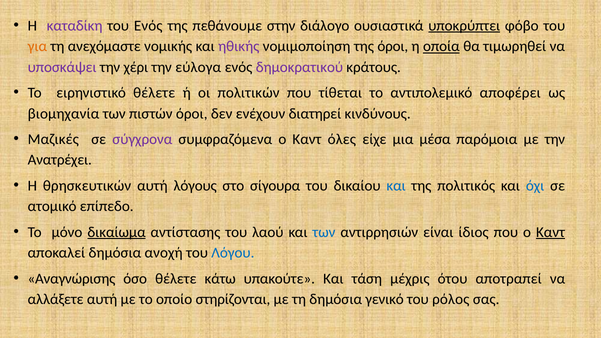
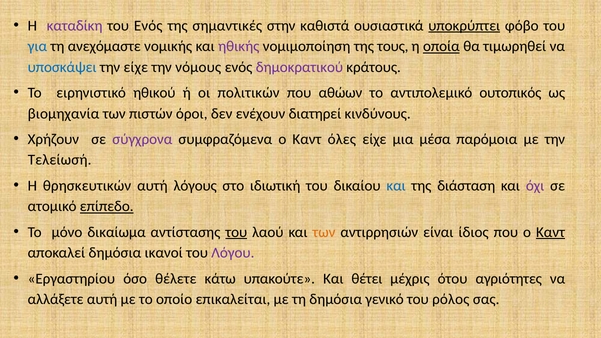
πεθάνουμε: πεθάνουμε -> σημαντικές (227, 26)
διάλογο: διάλογο -> καθιστά (325, 26)
για colour: orange -> blue (37, 46)
της όροι: όροι -> τους (393, 46)
υποσκάψει colour: purple -> blue (62, 67)
την χέρι: χέρι -> είχε (136, 67)
εύλογα: εύλογα -> νόμους (198, 67)
ειρηνιστικό θέλετε: θέλετε -> ηθικού (154, 93)
τίθεται: τίθεται -> αθώων (340, 93)
αποφέρει: αποφέρει -> ουτοπικός (510, 93)
Μαζικές: Μαζικές -> Χρήζουν (53, 139)
Ανατρέχει: Ανατρέχει -> Τελείωσή (60, 160)
σίγουρα: σίγουρα -> ιδιωτική (275, 186)
πολιτικός: πολιτικός -> διάσταση (466, 186)
όχι colour: blue -> purple (535, 186)
επίπεδο underline: none -> present (107, 206)
δικαίωμα underline: present -> none (117, 232)
του underline: none -> present (236, 232)
των colour: blue -> orange (324, 232)
ανοχή: ανοχή -> ικανοί (164, 253)
Λόγου colour: blue -> purple (233, 253)
Αναγνώρισης: Αναγνώρισης -> Εργαστηρίου (71, 279)
τάση: τάση -> θέτει (367, 279)
αποτραπεί: αποτραπεί -> αγριότητες (509, 279)
στηρίζονται: στηρίζονται -> επικαλείται (233, 299)
